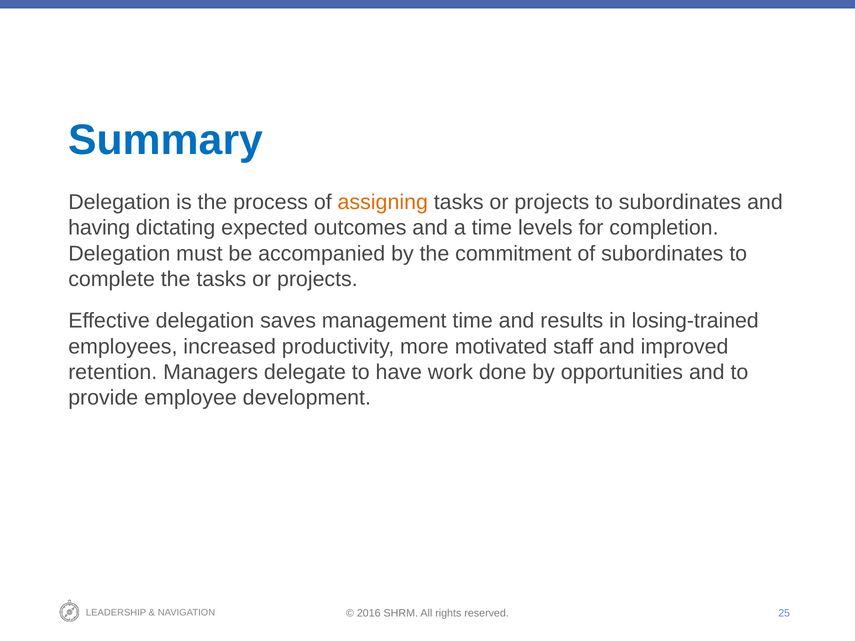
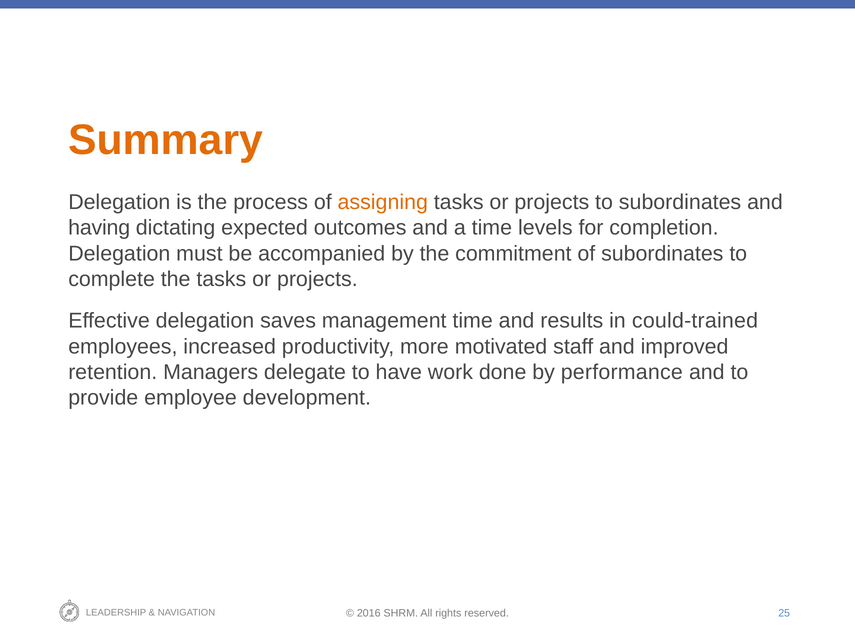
Summary colour: blue -> orange (166, 140)
losing-trained: losing-trained -> could-trained (695, 321)
opportunities: opportunities -> performance (622, 372)
